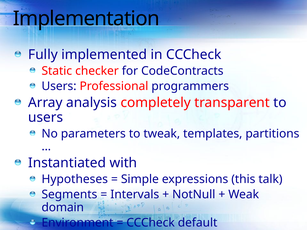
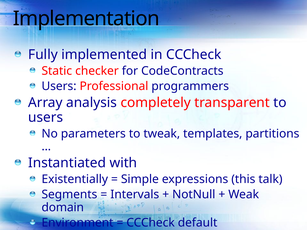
Hypotheses: Hypotheses -> Existentially (75, 179)
